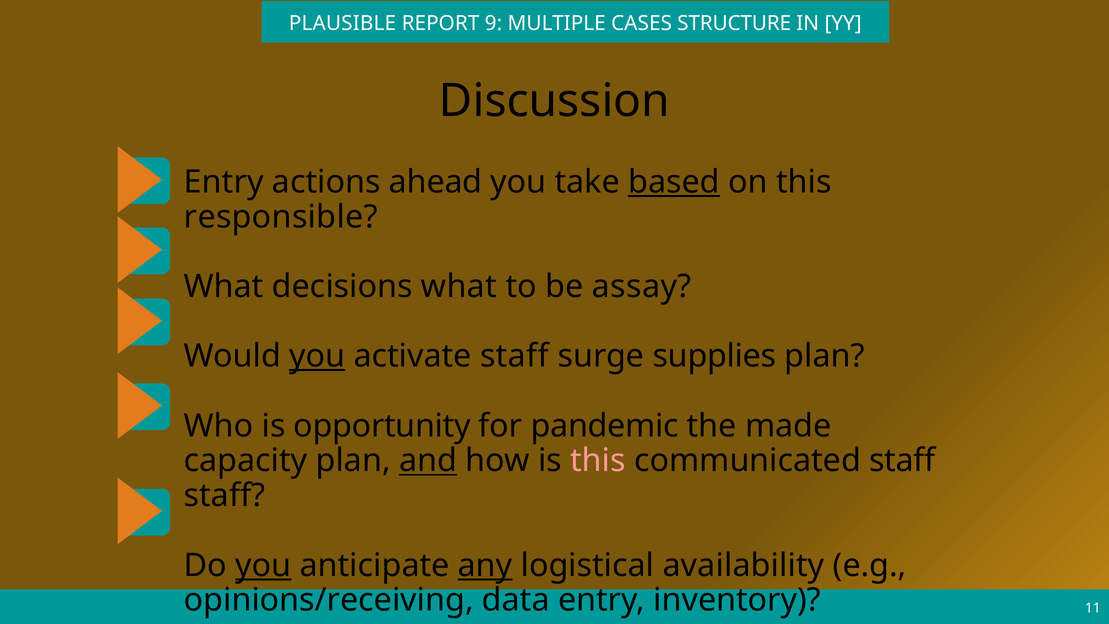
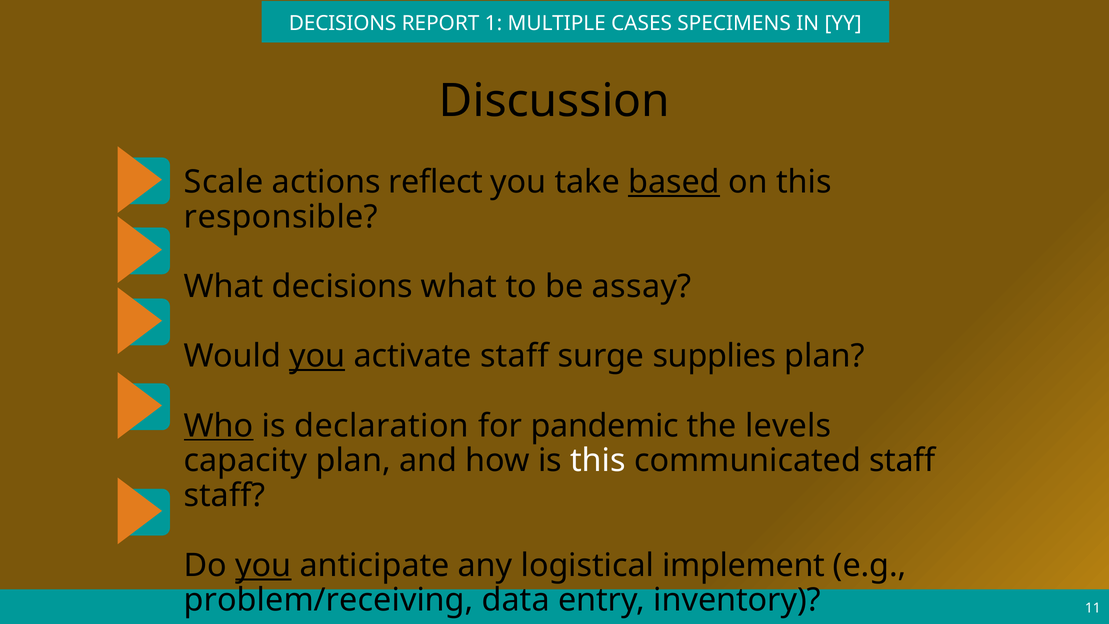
PLAUSIBLE: PLAUSIBLE -> DECISIONS (343, 23)
9: 9 -> 1 (493, 23)
STRUCTURE: STRUCTURE -> SPECIMENS (734, 23)
Entry: Entry -> Scale (224, 182)
ahead: ahead -> reflect (436, 182)
Who underline: none -> present (219, 426)
opportunity: opportunity -> declaration (382, 426)
made: made -> levels (788, 426)
and underline: present -> none (428, 461)
this colour: pink -> white (598, 461)
any underline: present -> none (485, 565)
availability: availability -> implement (744, 565)
opinions/receiving: opinions/receiving -> problem/receiving (329, 600)
